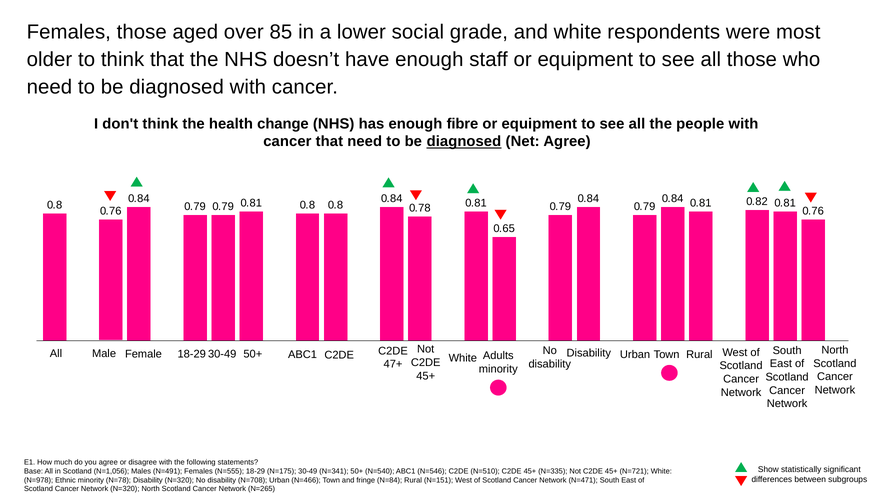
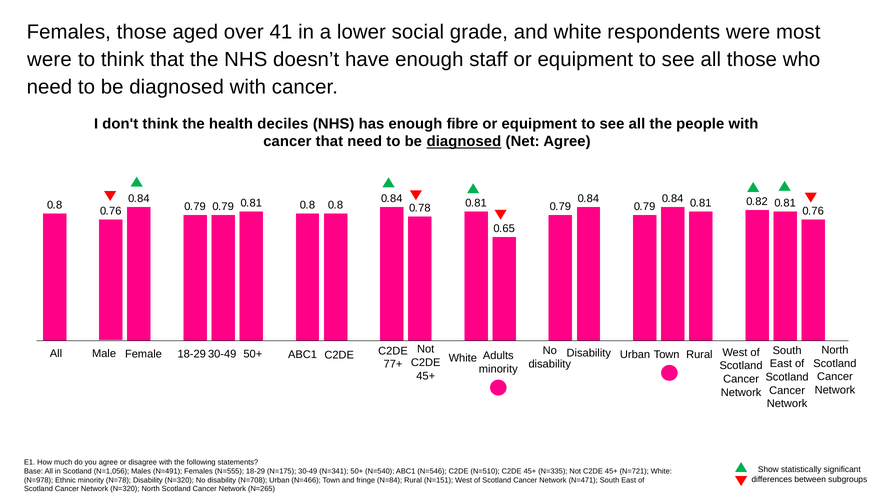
85: 85 -> 41 (281, 32)
older: older -> were (49, 59)
change: change -> deciles (283, 124)
47+: 47+ -> 77+ (393, 364)
